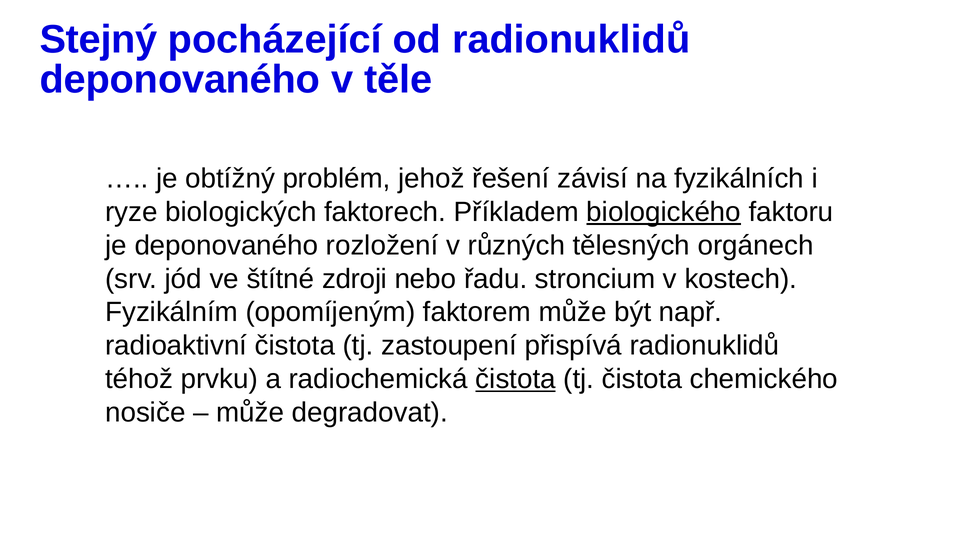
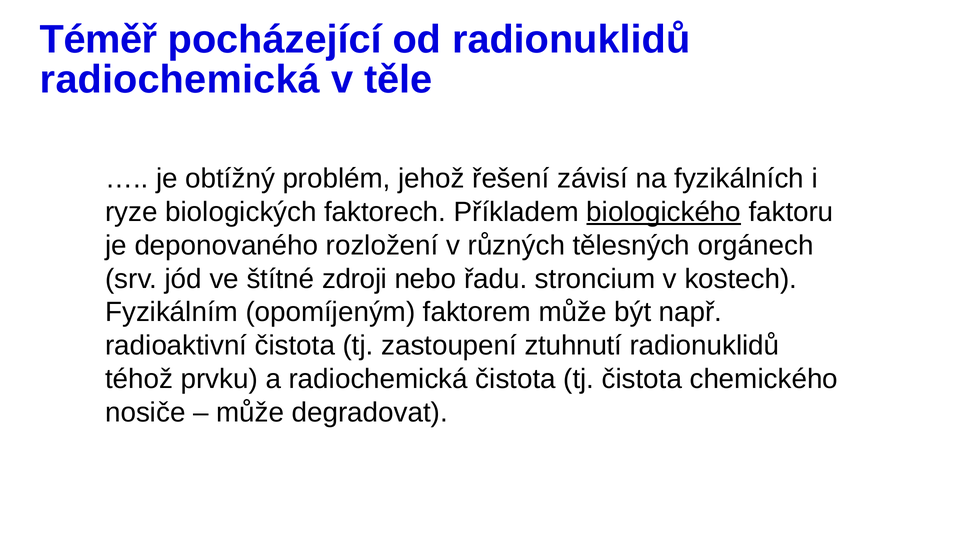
Stejný: Stejný -> Téměř (99, 40)
deponovaného: deponovaného -> radiochemická (180, 79)
přispívá: přispívá -> ztuhnutí (573, 345)
čistota underline: present -> none (516, 379)
